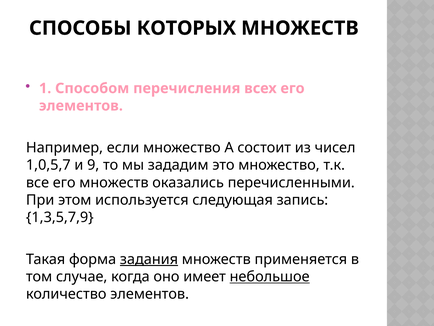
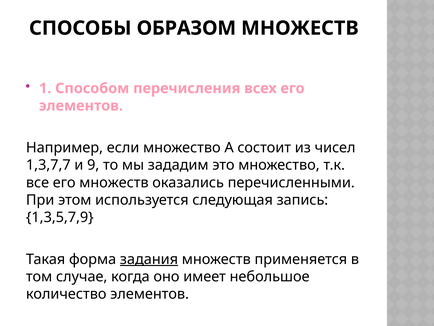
КОТОРЫХ: КОТОРЫХ -> ОБРАЗОМ (186, 28)
1,0,5,7: 1,0,5,7 -> 1,3,7,7 (48, 165)
небольшое underline: present -> none (270, 276)
